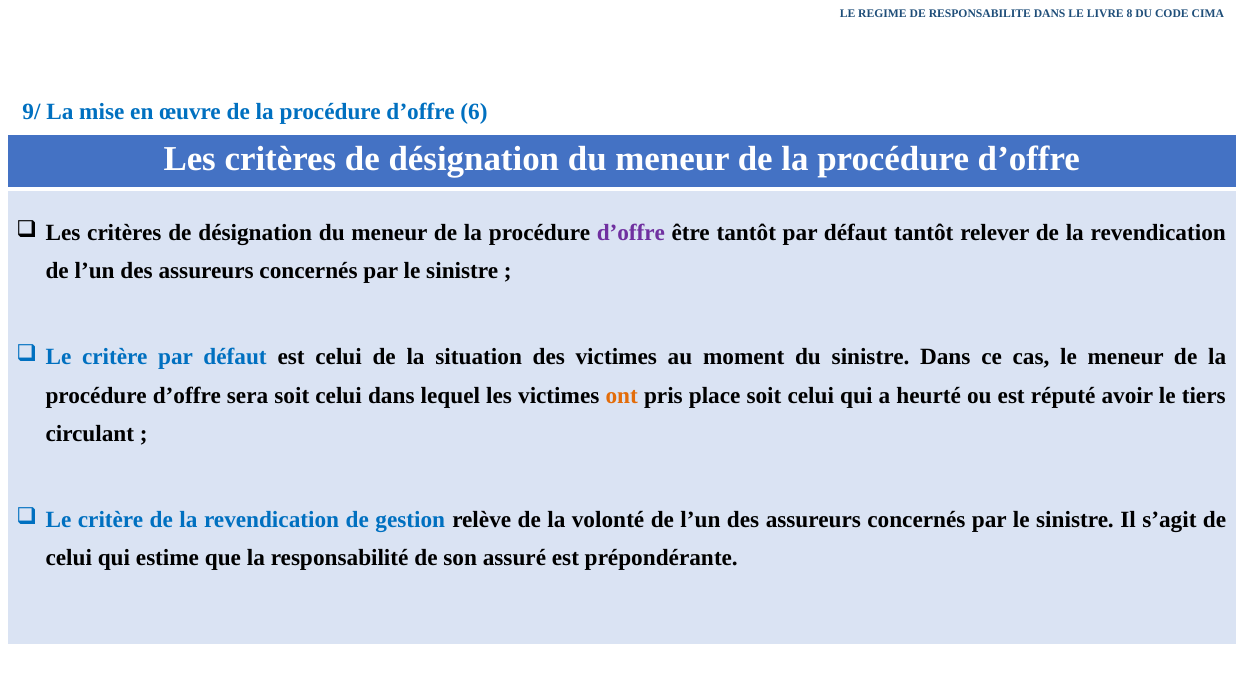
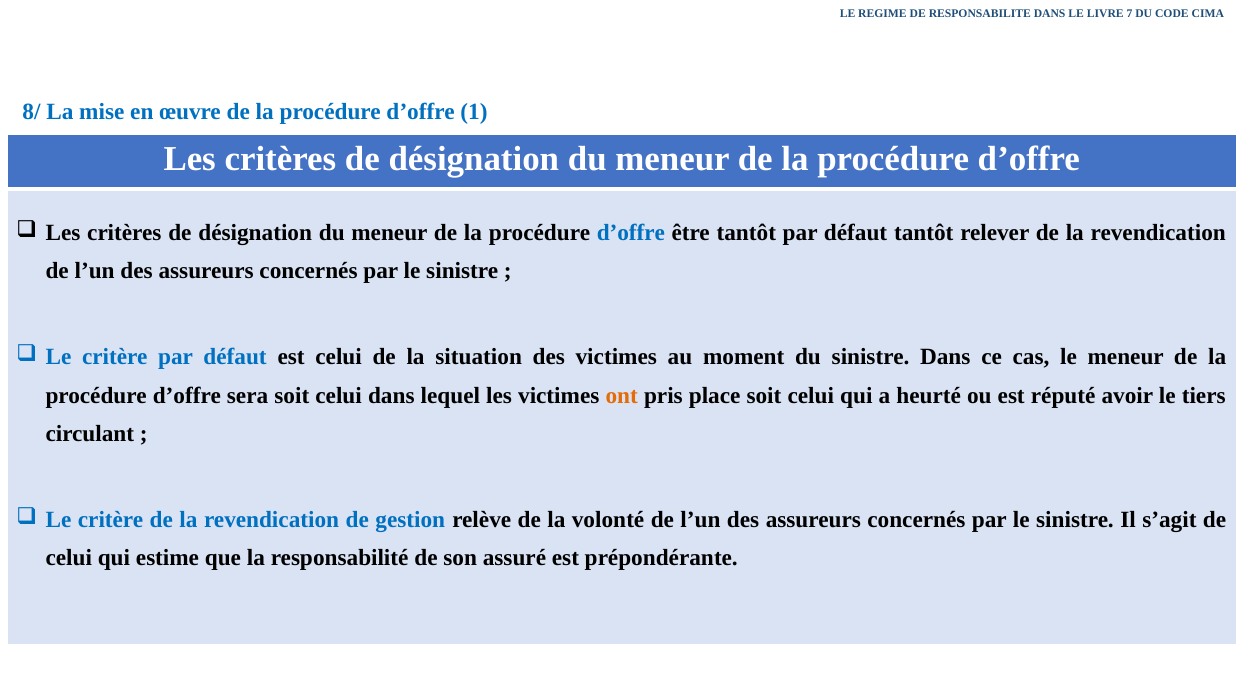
8: 8 -> 7 (1130, 13)
9/: 9/ -> 8/ (32, 112)
6: 6 -> 1 (474, 112)
d’offre colour: purple -> blue (631, 232)
